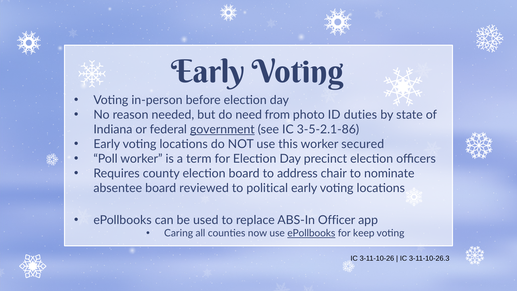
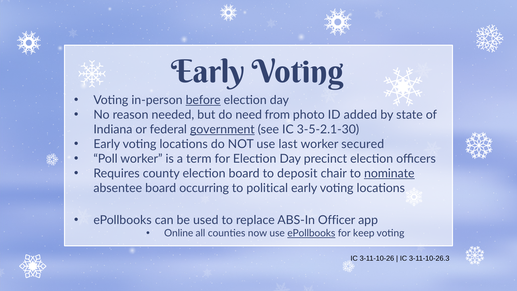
before underline: none -> present (203, 100)
duties: duties -> added (360, 115)
3-5-2.1-86: 3-5-2.1-86 -> 3-5-2.1-30 (328, 129)
this: this -> last (288, 144)
address: address -> deposit (297, 173)
nominate underline: none -> present (389, 173)
reviewed: reviewed -> occurring (204, 188)
Caring: Caring -> Online (179, 233)
